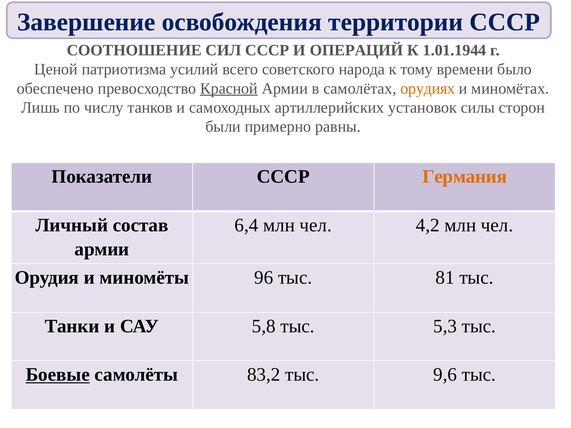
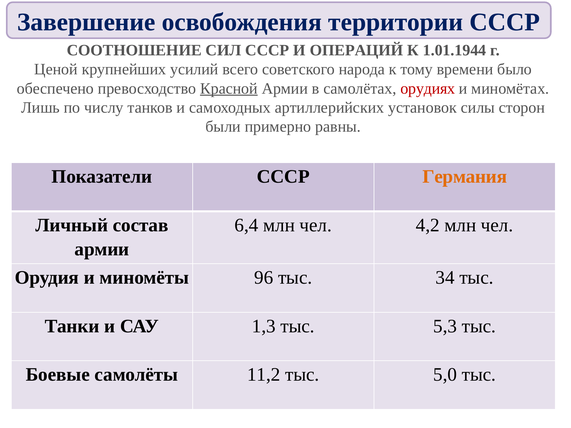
патриотизма: патриотизма -> крупнейших (124, 69)
орудиях colour: orange -> red (428, 89)
81: 81 -> 34 (445, 278)
5,8: 5,8 -> 1,3 (264, 326)
Боевые underline: present -> none (58, 375)
83,2: 83,2 -> 11,2 (264, 375)
9,6: 9,6 -> 5,0 (445, 375)
